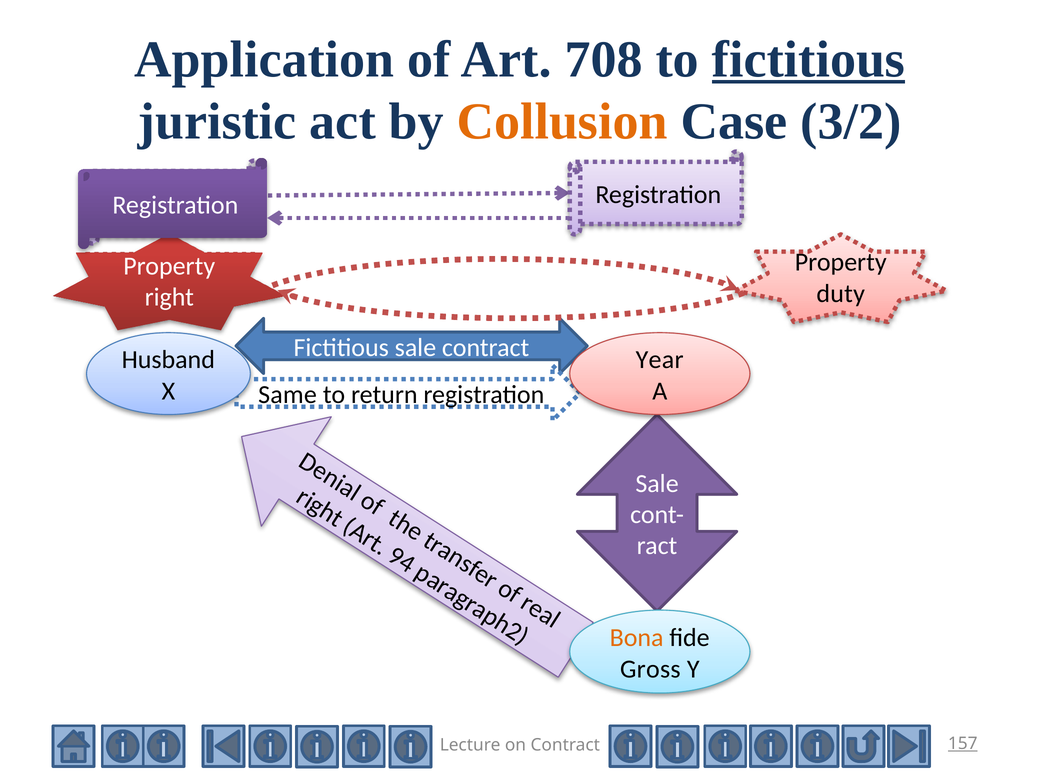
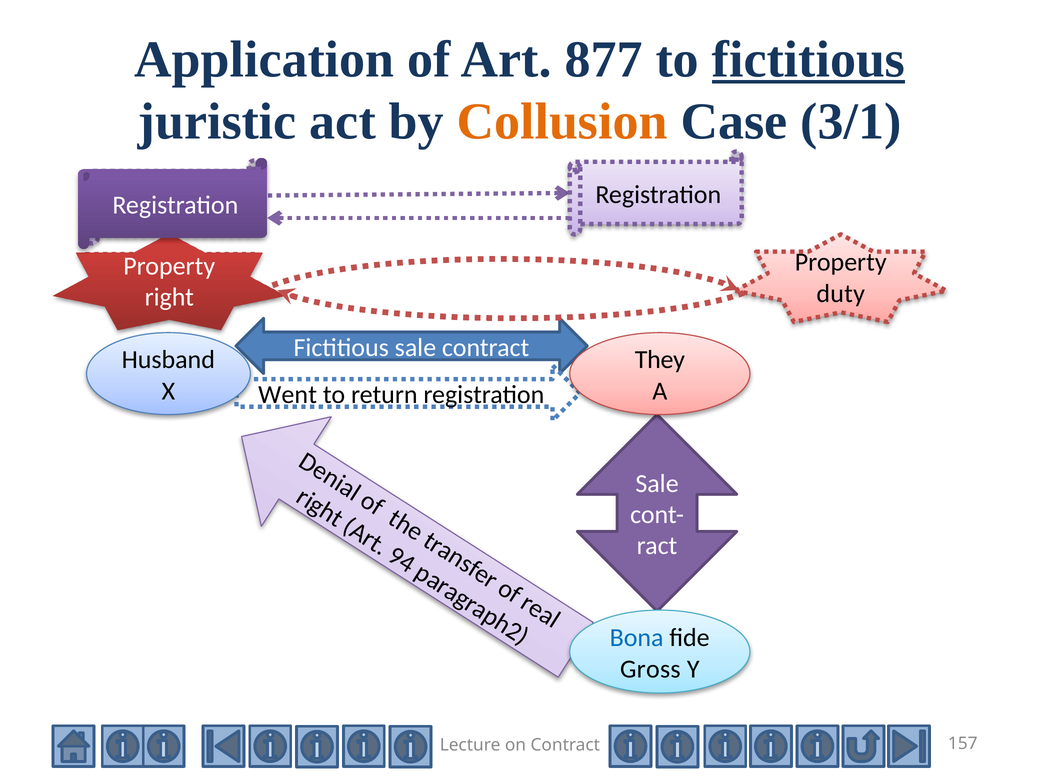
708: 708 -> 877 (604, 59)
3/2: 3/2 -> 3/1 (851, 122)
Year: Year -> They (660, 360)
Same: Same -> Went (288, 395)
Bona colour: orange -> blue (637, 638)
157 underline: present -> none (963, 743)
